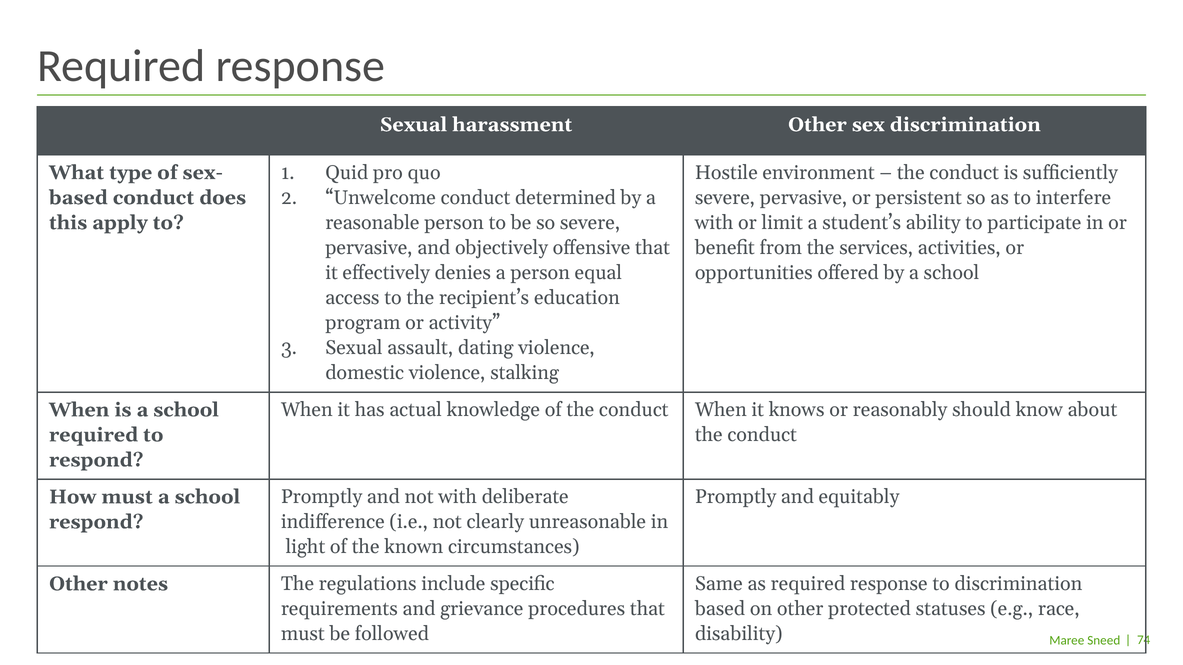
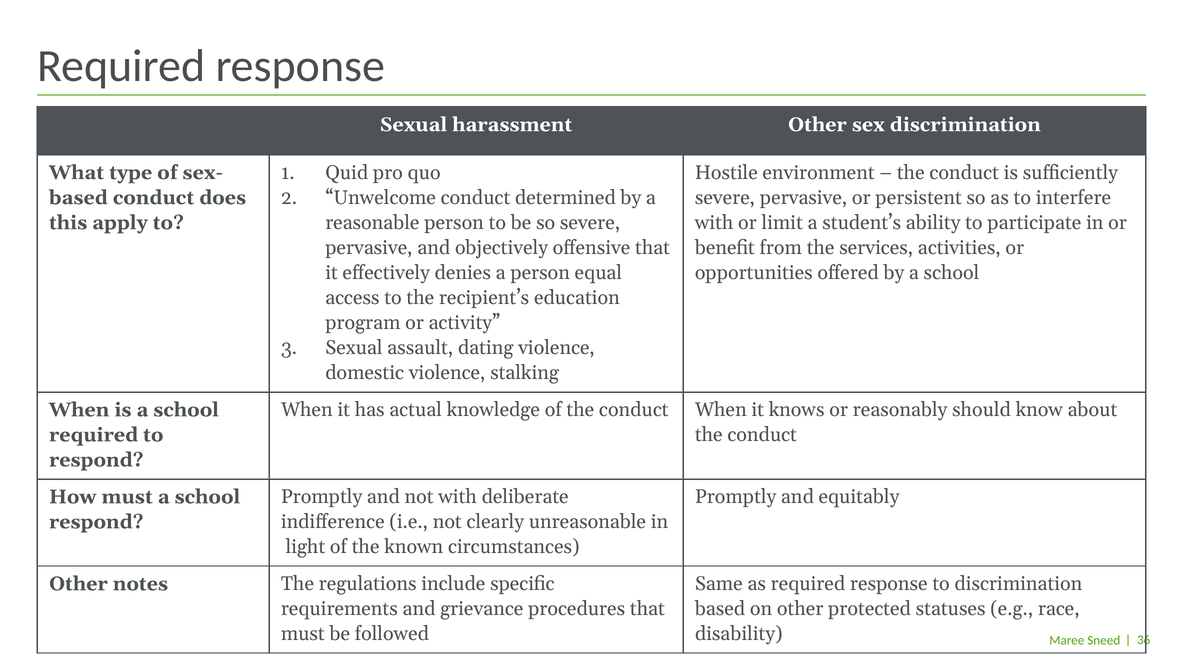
74: 74 -> 36 (1144, 640)
